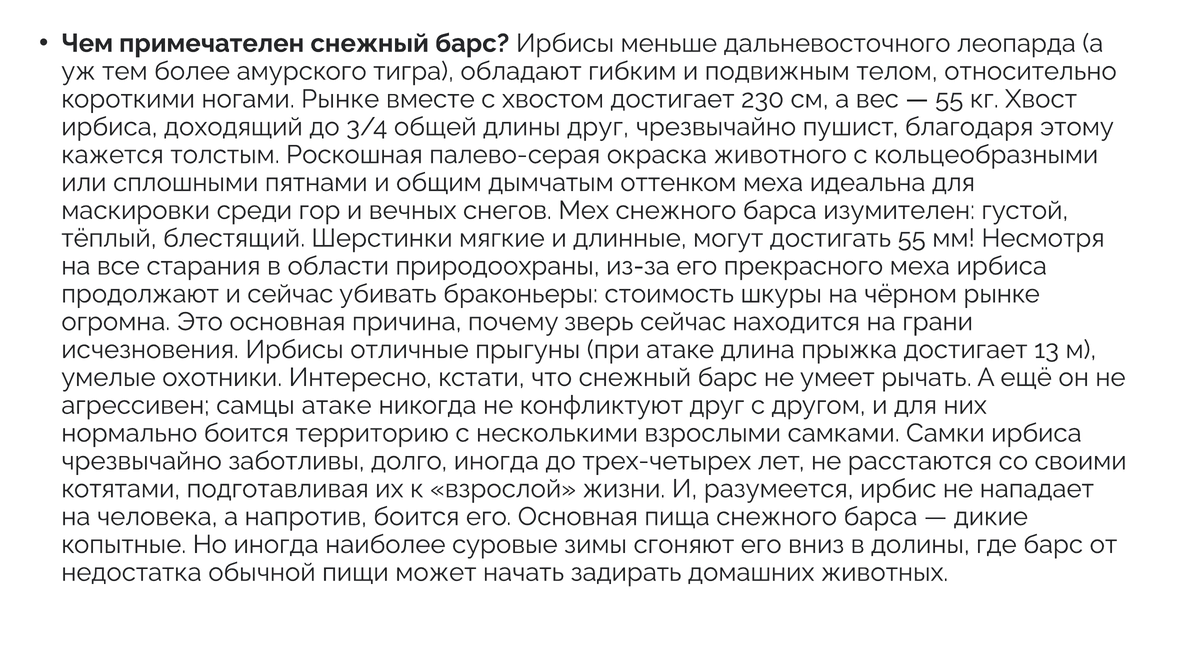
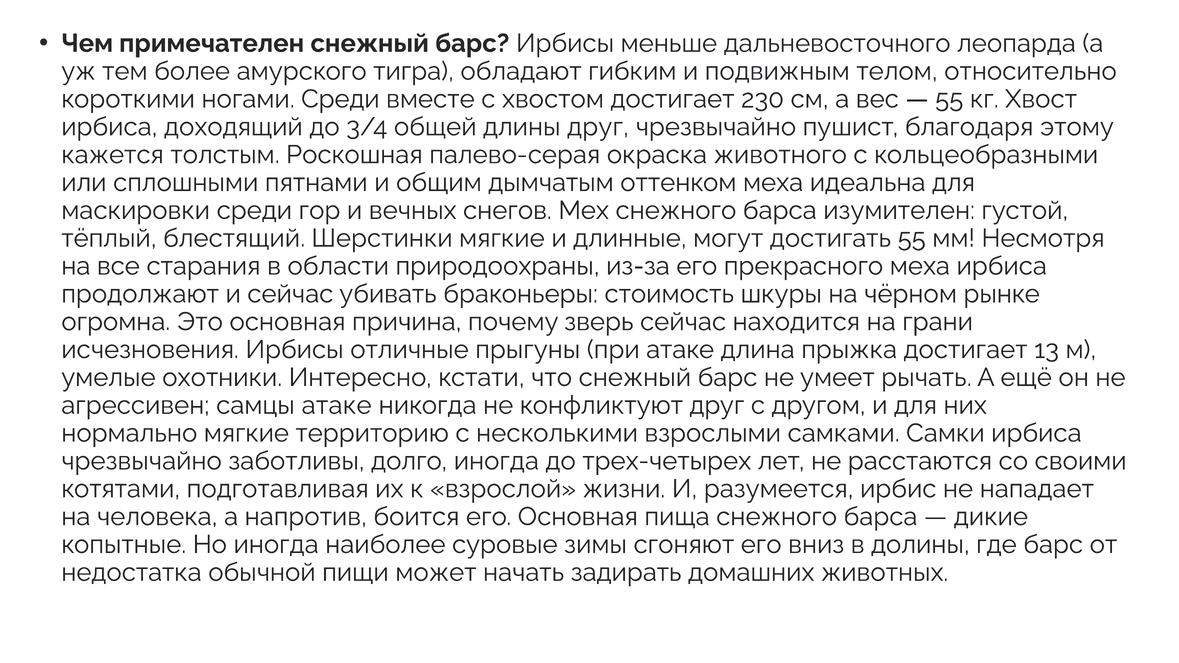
ногами Рынке: Рынке -> Среди (340, 99)
нормально боится: боится -> мягкие (246, 433)
